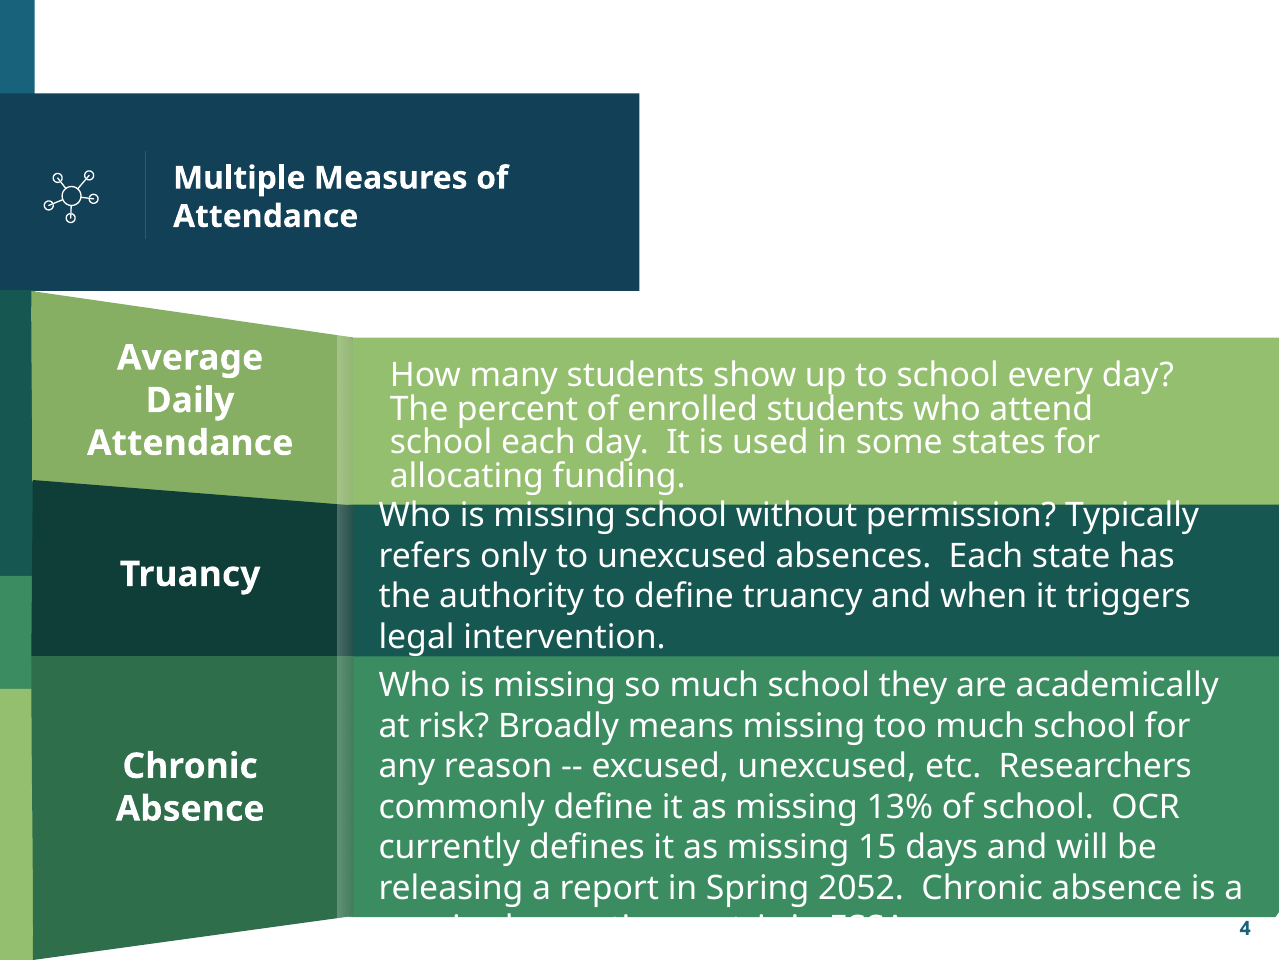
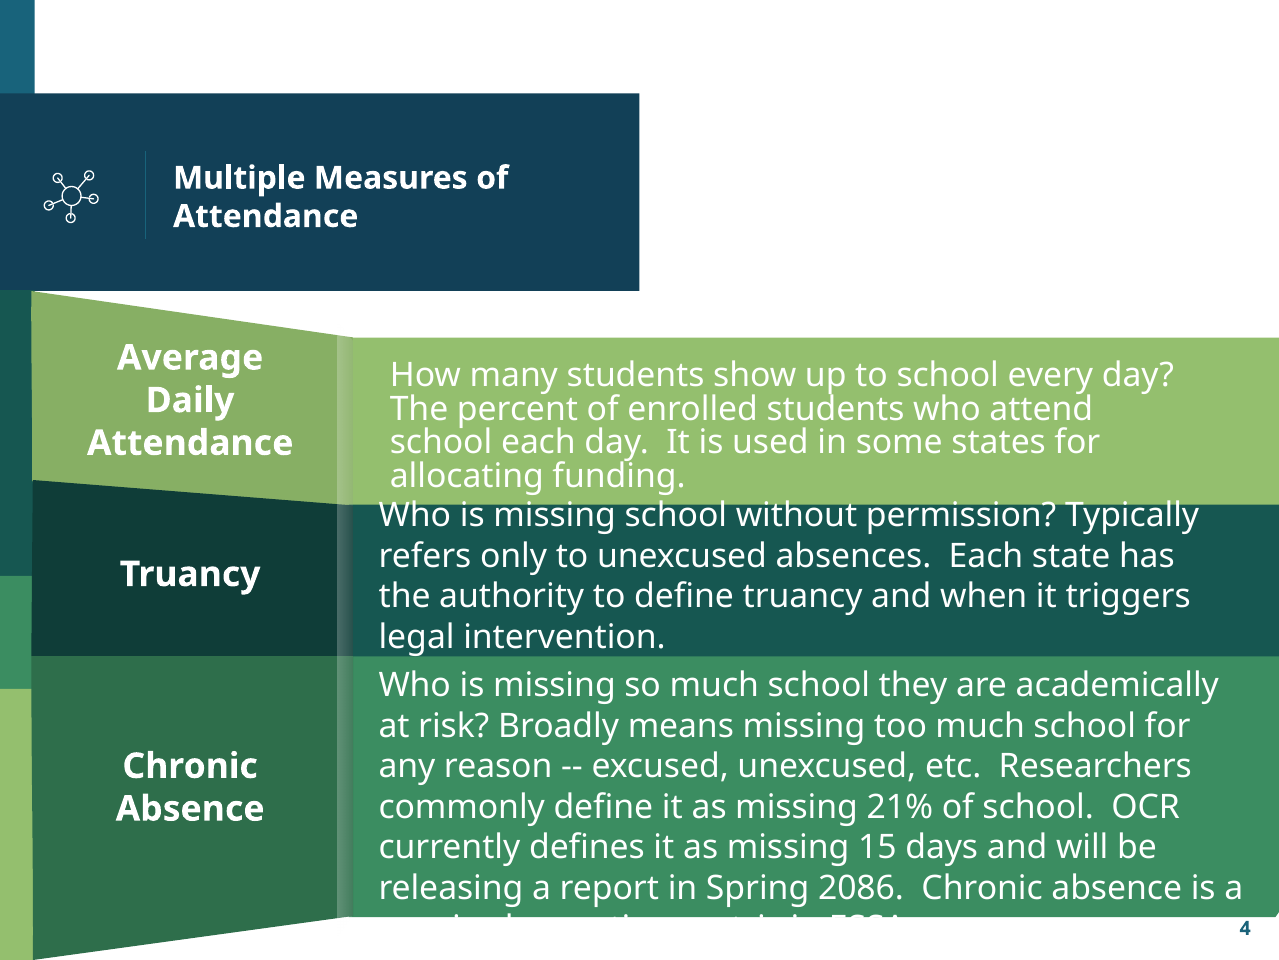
13%: 13% -> 21% (900, 806)
2052: 2052 -> 2086 (861, 887)
